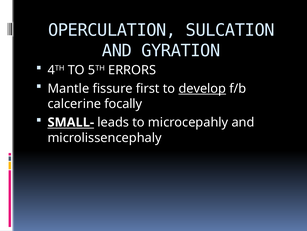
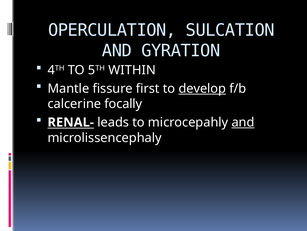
ERRORS: ERRORS -> WITHIN (132, 70)
SMALL-: SMALL- -> RENAL- (71, 122)
and underline: none -> present (243, 122)
